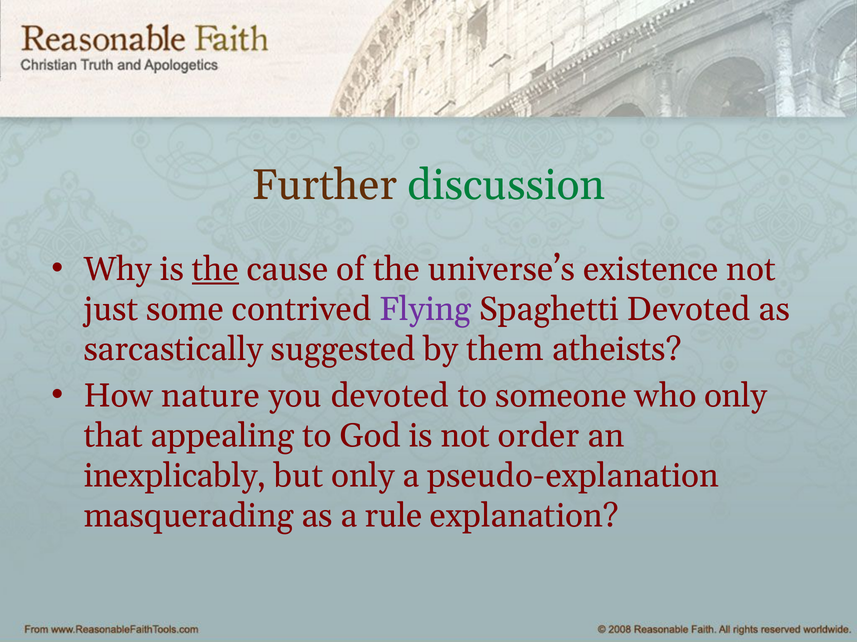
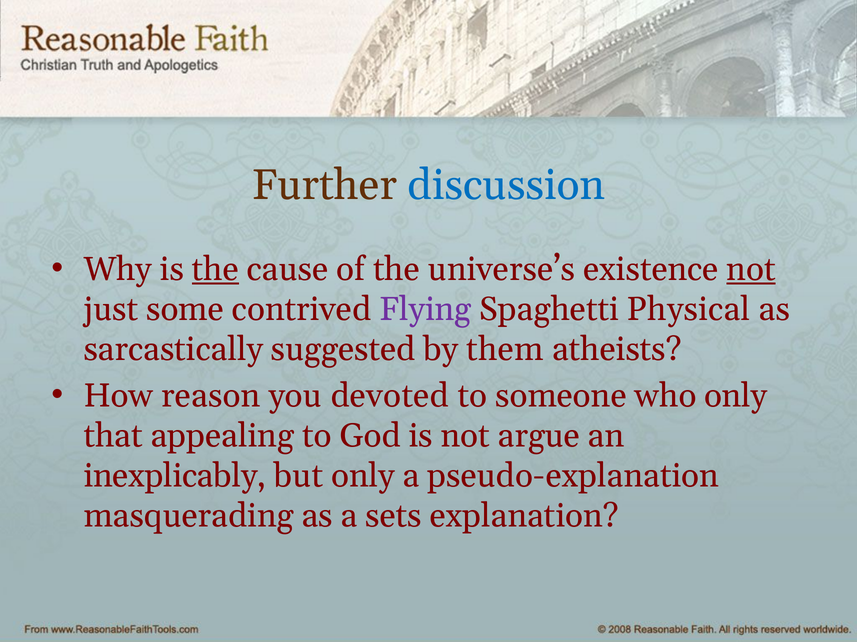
discussion colour: green -> blue (506, 185)
not underline: none -> present (751, 269)
Spaghetti Devoted: Devoted -> Physical (689, 309)
nature: nature -> reason (211, 396)
order: order -> argue (539, 436)
rule: rule -> sets (394, 516)
